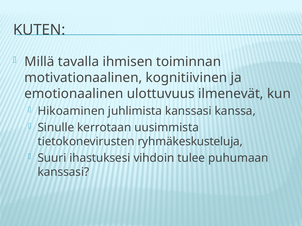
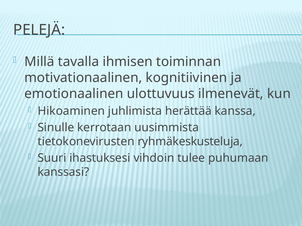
KUTEN: KUTEN -> PELEJÄ (39, 30)
juhlimista kanssasi: kanssasi -> herättää (188, 111)
